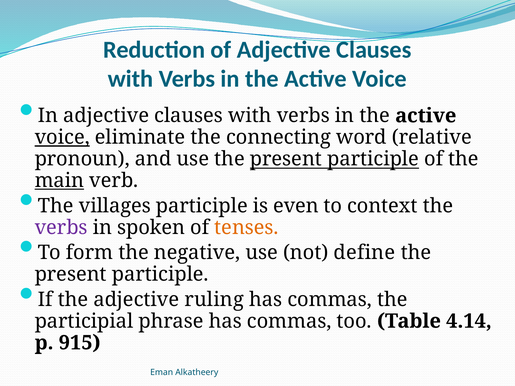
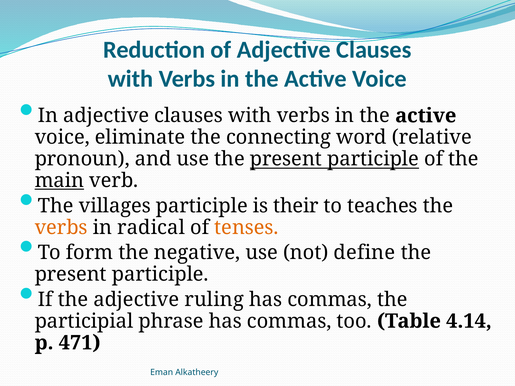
voice underline: present -> none (62, 137)
even: even -> their (296, 206)
context: context -> teaches (382, 206)
verbs colour: purple -> orange (61, 228)
spoken: spoken -> radical (151, 228)
915: 915 -> 471 (80, 343)
